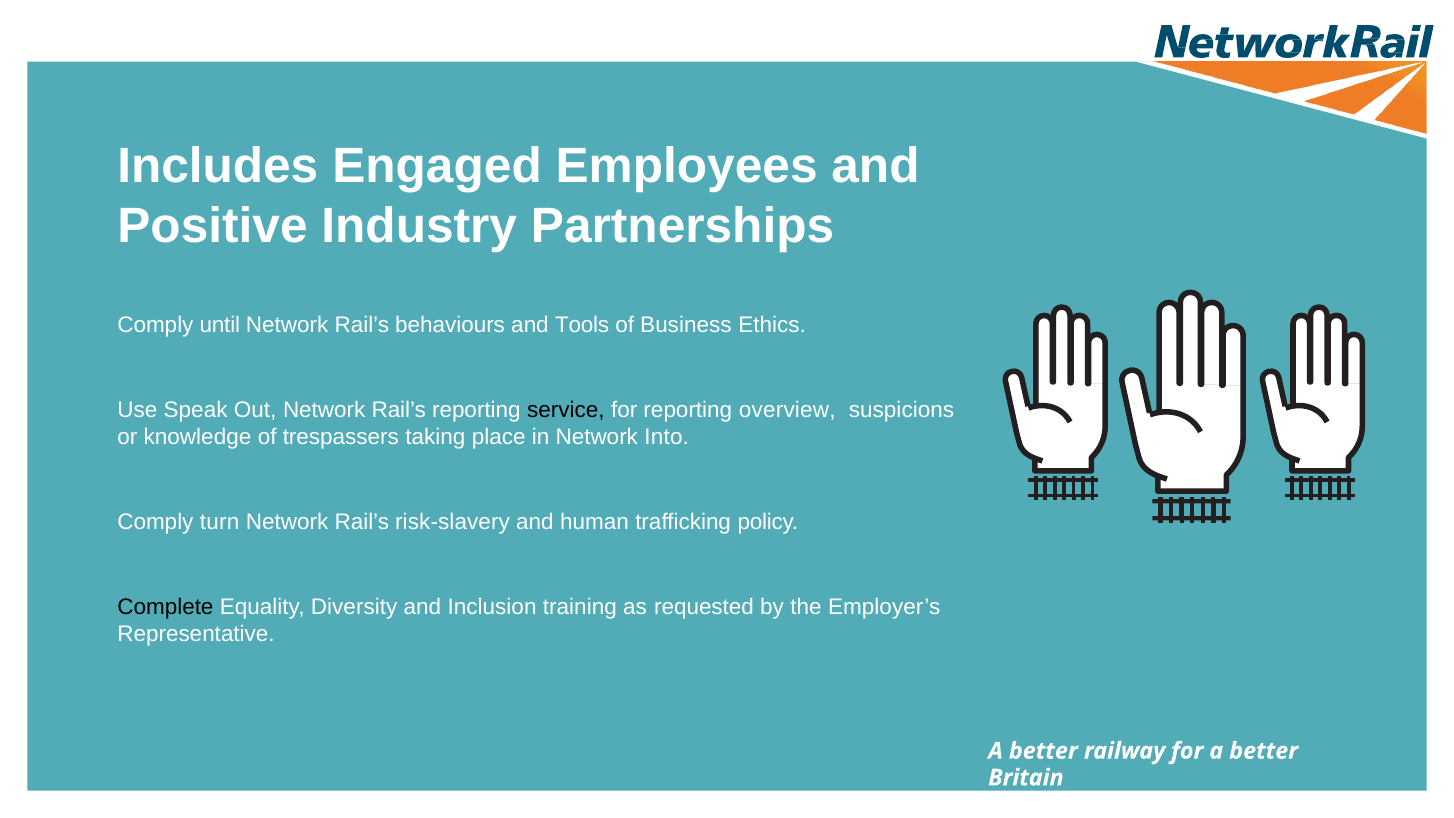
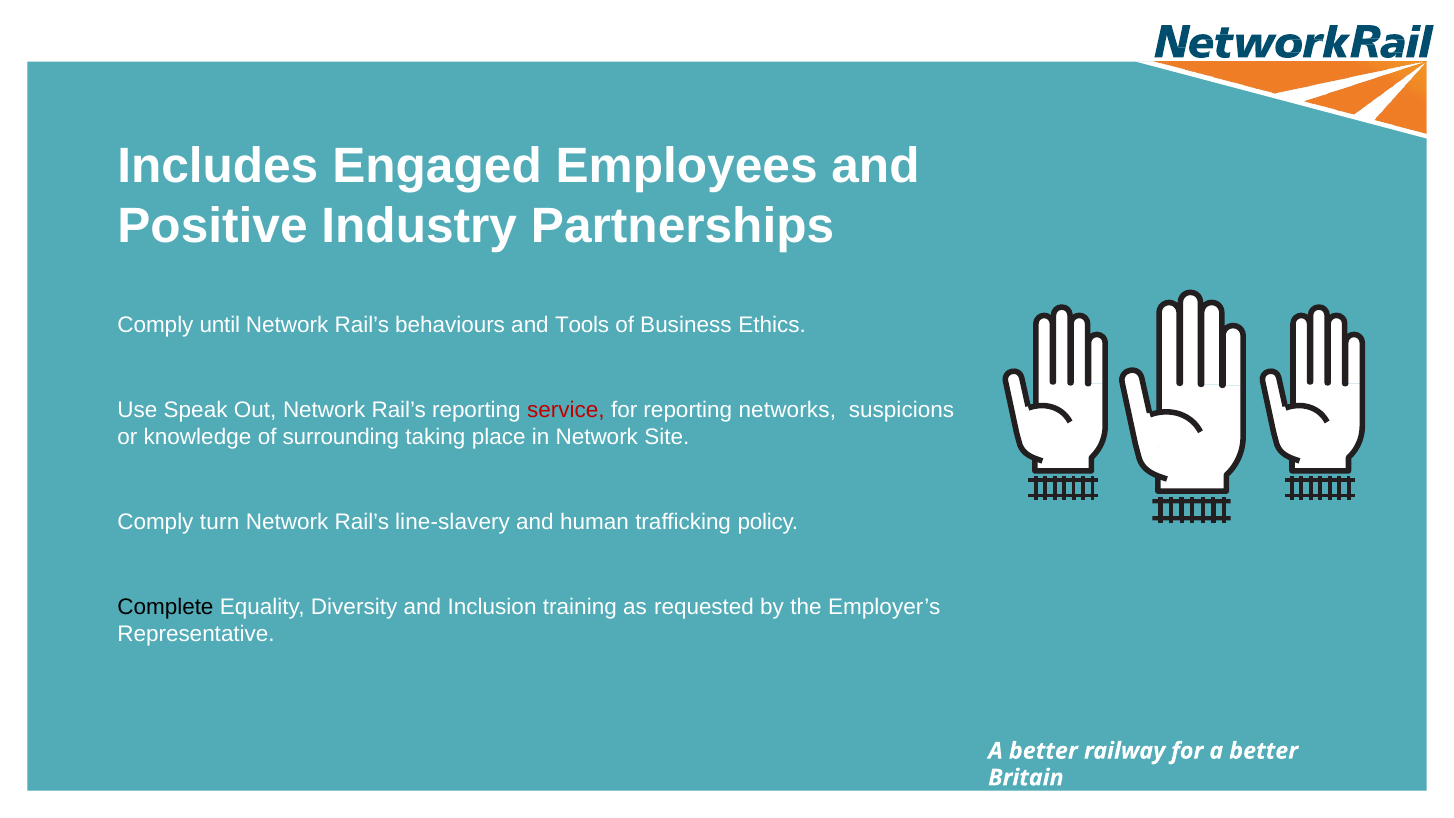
service colour: black -> red (566, 410)
overview: overview -> networks (787, 410)
trespassers: trespassers -> surrounding (341, 437)
Into: Into -> Site (667, 437)
risk-slavery: risk-slavery -> line-slavery (453, 522)
